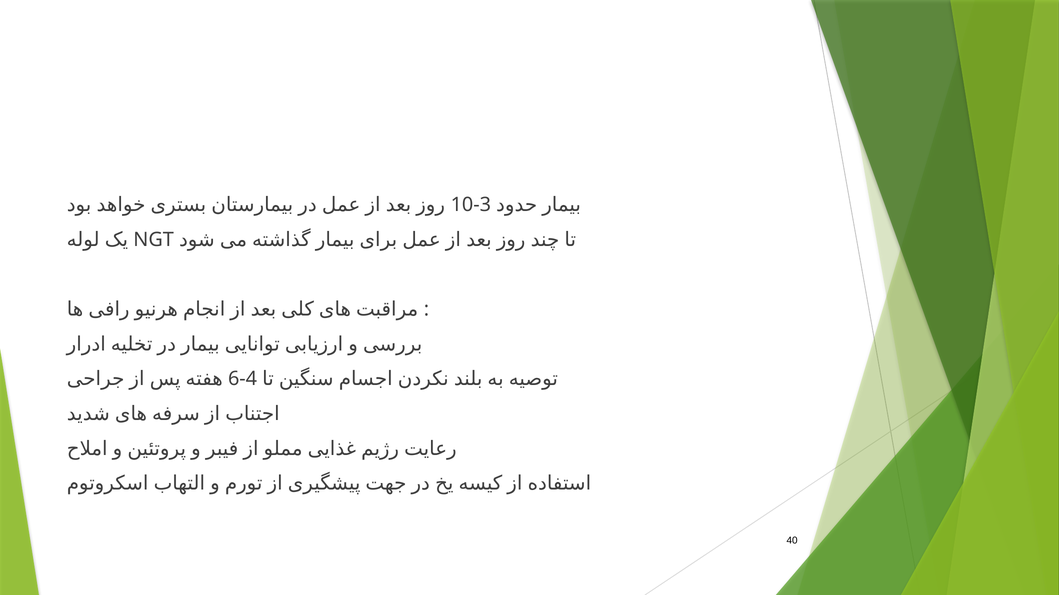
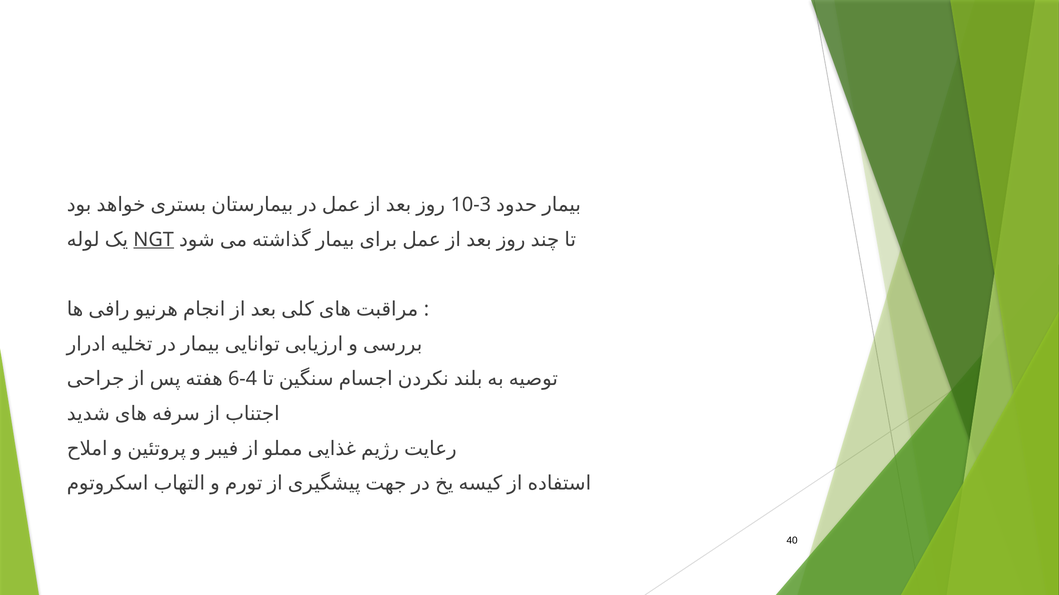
NGT underline: none -> present (154, 240)
